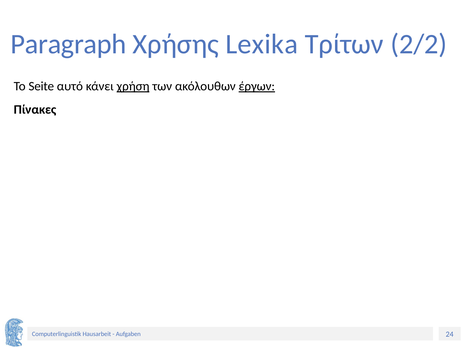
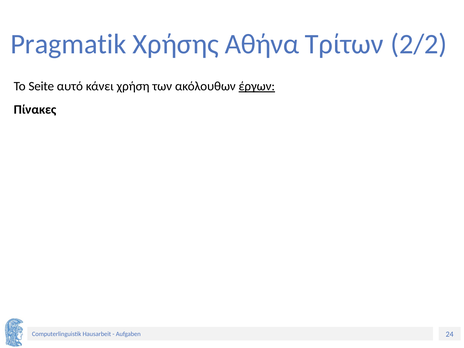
Paragraph: Paragraph -> Pragmatik (68, 44)
Lexika: Lexika -> Αθήνα (262, 44)
χρήση underline: present -> none (133, 86)
